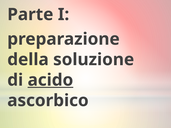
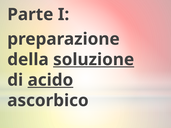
soluzione underline: none -> present (94, 60)
